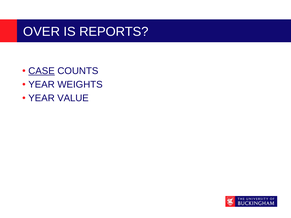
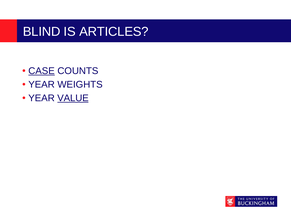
OVER: OVER -> BLIND (42, 32)
REPORTS: REPORTS -> ARTICLES (114, 32)
VALUE underline: none -> present (73, 98)
